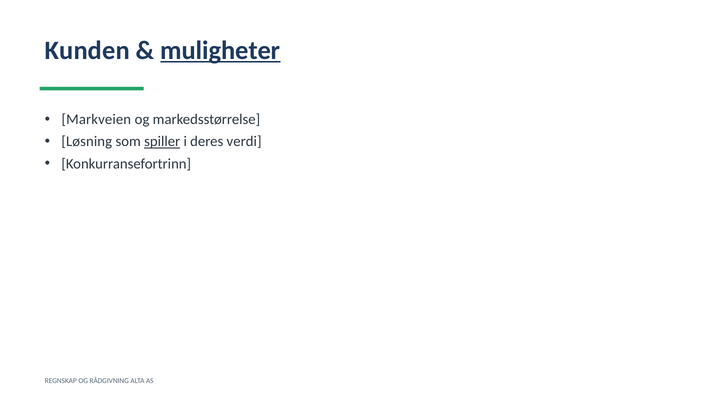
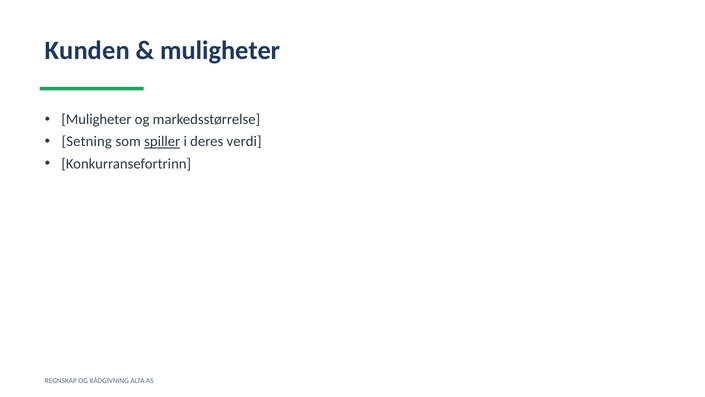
muligheter underline: present -> none (220, 50)
Markveien: Markveien -> Muligheter (96, 119)
Løsning: Løsning -> Setning (87, 141)
